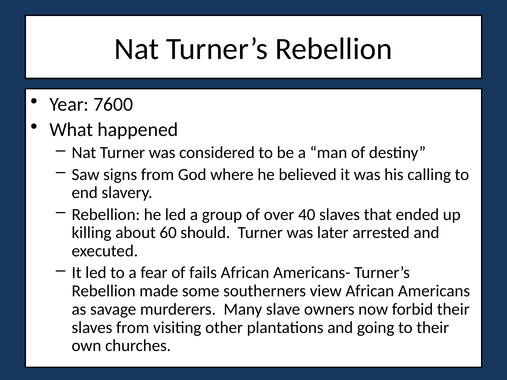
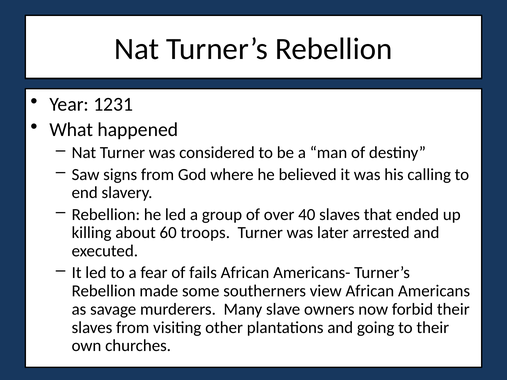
7600: 7600 -> 1231 (113, 104)
should: should -> troops (205, 233)
